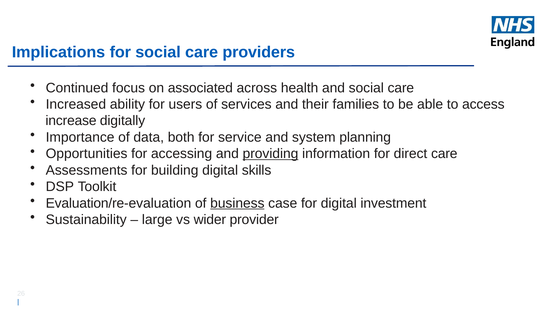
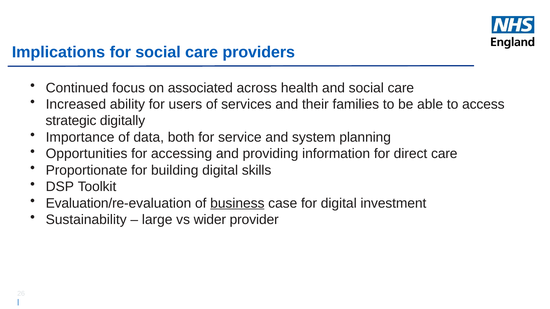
increase: increase -> strategic (71, 121)
providing underline: present -> none (270, 154)
Assessments: Assessments -> Proportionate (87, 170)
